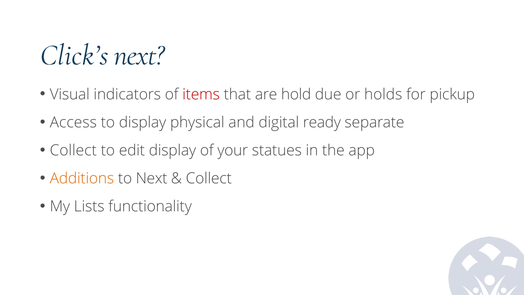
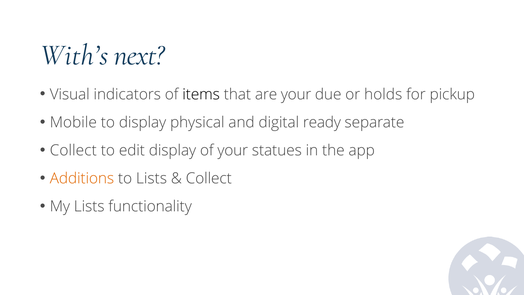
Click’s: Click’s -> With’s (74, 55)
items colour: red -> black (201, 94)
are hold: hold -> your (296, 94)
Access: Access -> Mobile (73, 122)
to Next: Next -> Lists (151, 178)
